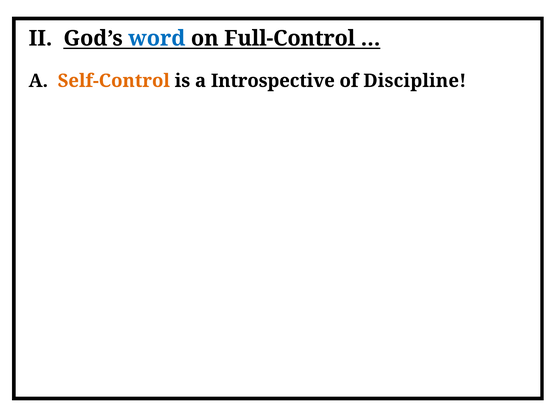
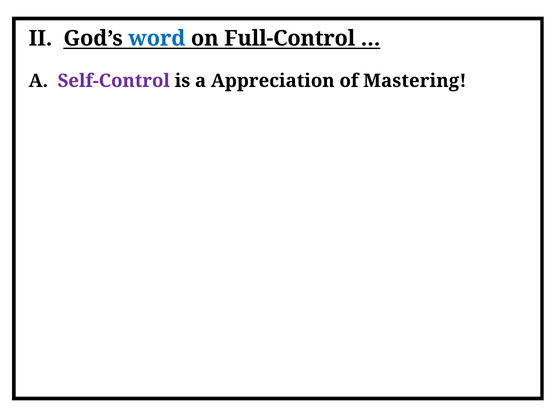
Self-Control colour: orange -> purple (114, 81)
Introspective: Introspective -> Appreciation (273, 81)
Discipline: Discipline -> Mastering (415, 81)
